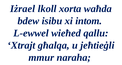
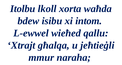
Iżrael: Iżrael -> Itolbu (23, 9)
